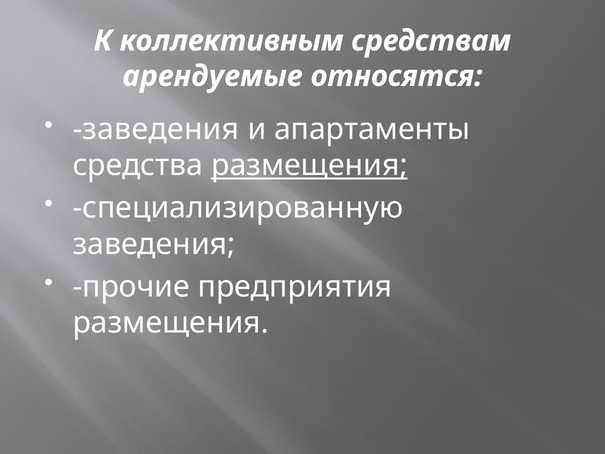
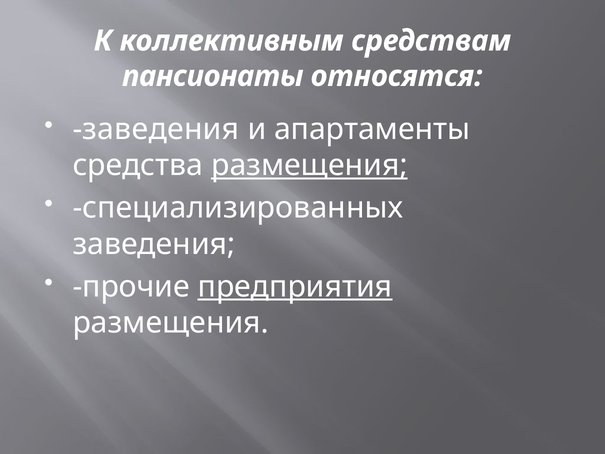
арендуемые: арендуемые -> пансионаты (213, 76)
специализированную: специализированную -> специализированных (238, 208)
предприятия underline: none -> present (295, 286)
